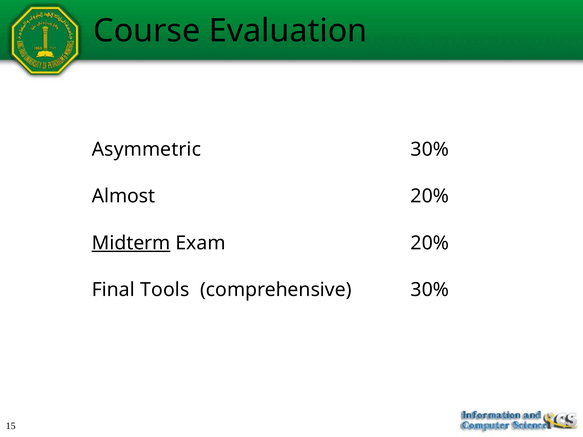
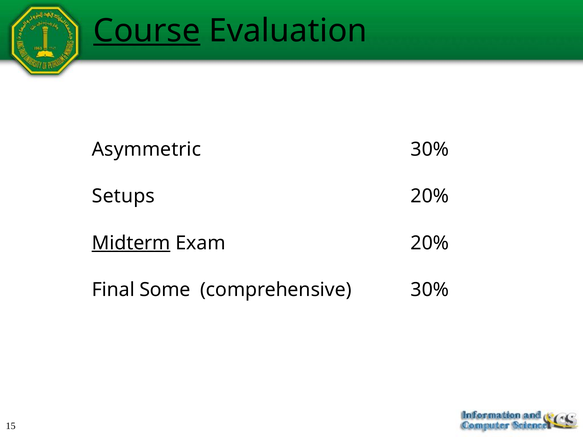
Course underline: none -> present (147, 31)
Almost: Almost -> Setups (123, 196)
Tools: Tools -> Some (165, 290)
